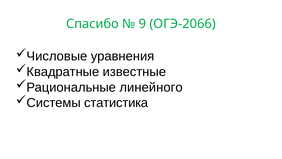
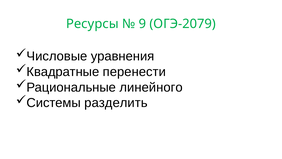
Спасибо: Спасибо -> Ресурсы (92, 24)
ОГЭ-2066: ОГЭ-2066 -> ОГЭ-2079 (183, 24)
известные: известные -> перенести (134, 72)
статистика: статистика -> разделить (116, 103)
